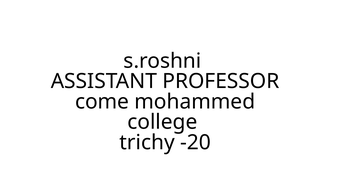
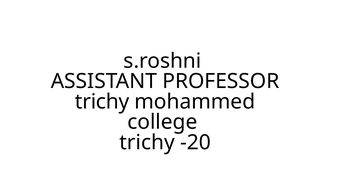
come: come -> trichy (102, 102)
